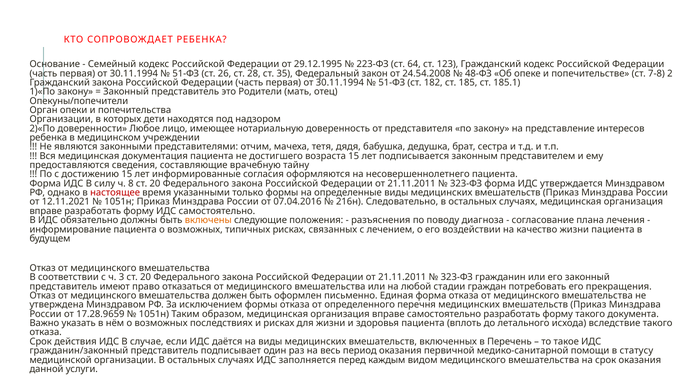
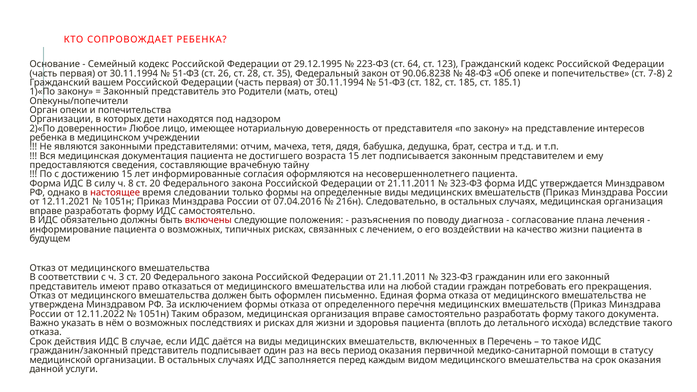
24.54.2008: 24.54.2008 -> 90.06.8238 (427, 73)
Гражданский закона: закона -> вашем (108, 83)
указанными: указанными -> следовании (202, 193)
включены colour: orange -> red (208, 220)
17.28.9659: 17.28.9659 -> 12.11.2022 (100, 314)
